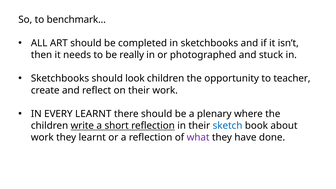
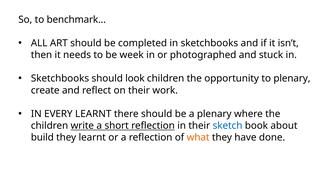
really: really -> week (132, 55)
to teacher: teacher -> plenary (292, 79)
work: work -> build (42, 137)
what colour: purple -> orange (198, 137)
